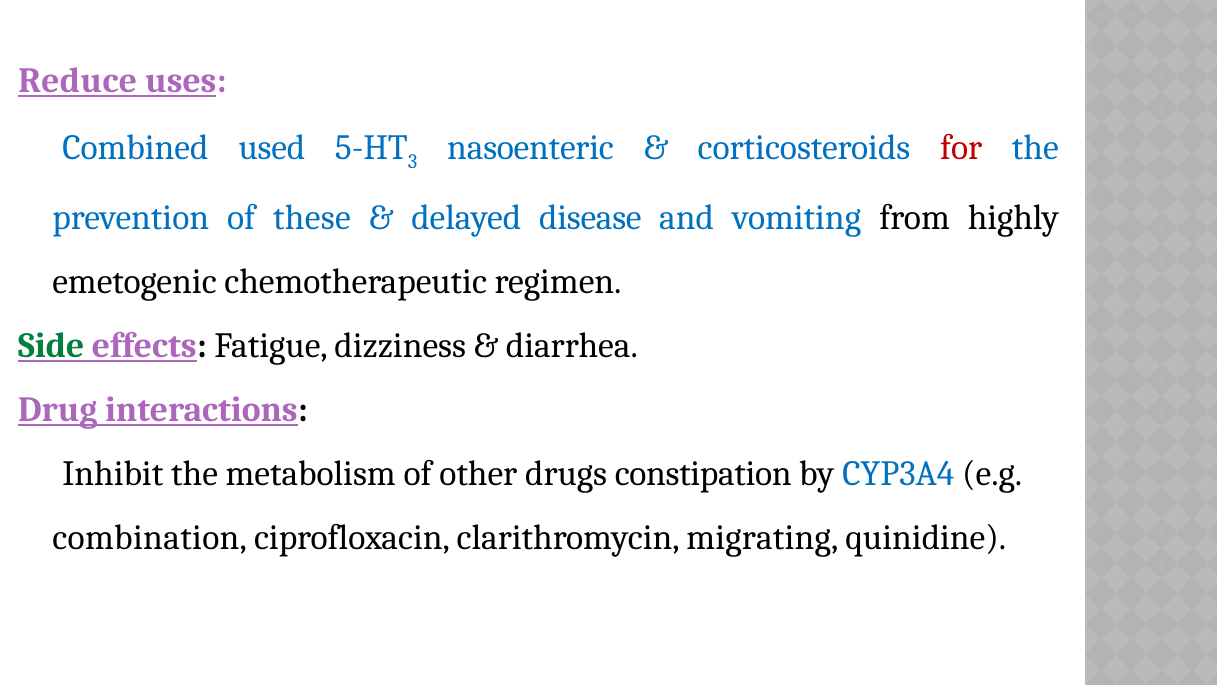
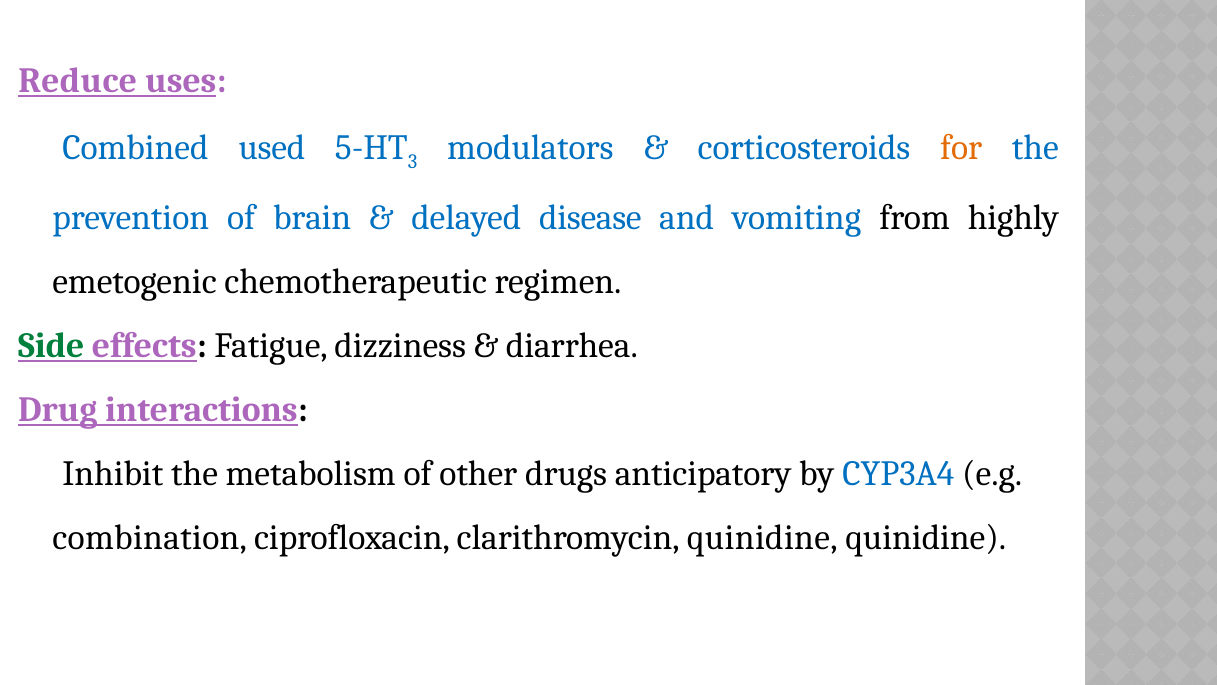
nasoenteric: nasoenteric -> modulators (530, 148)
for colour: red -> orange (961, 148)
these: these -> brain (312, 218)
constipation: constipation -> anticipatory (703, 473)
clarithromycin migrating: migrating -> quinidine (762, 537)
